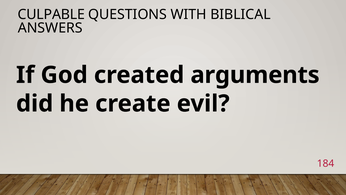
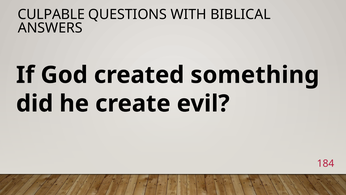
arguments: arguments -> something (255, 75)
